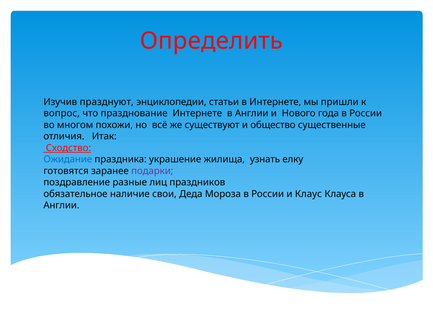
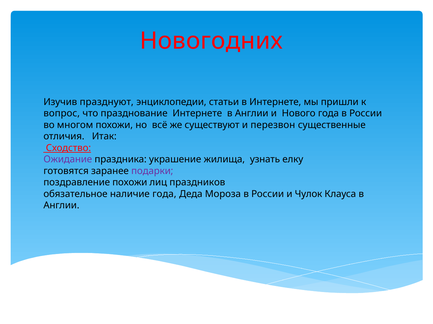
Определить: Определить -> Новогодних (211, 41)
общество: общество -> перезвон (273, 125)
Ожидание colour: blue -> purple (68, 160)
поздравление разные: разные -> похожи (130, 183)
наличие свои: свои -> года (164, 194)
Клаус: Клаус -> Чулок (309, 194)
